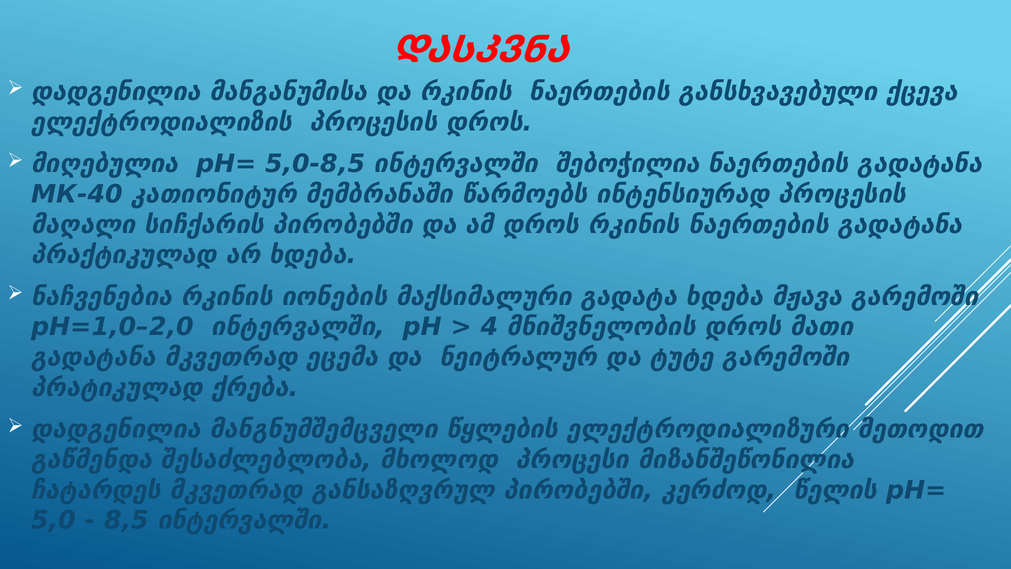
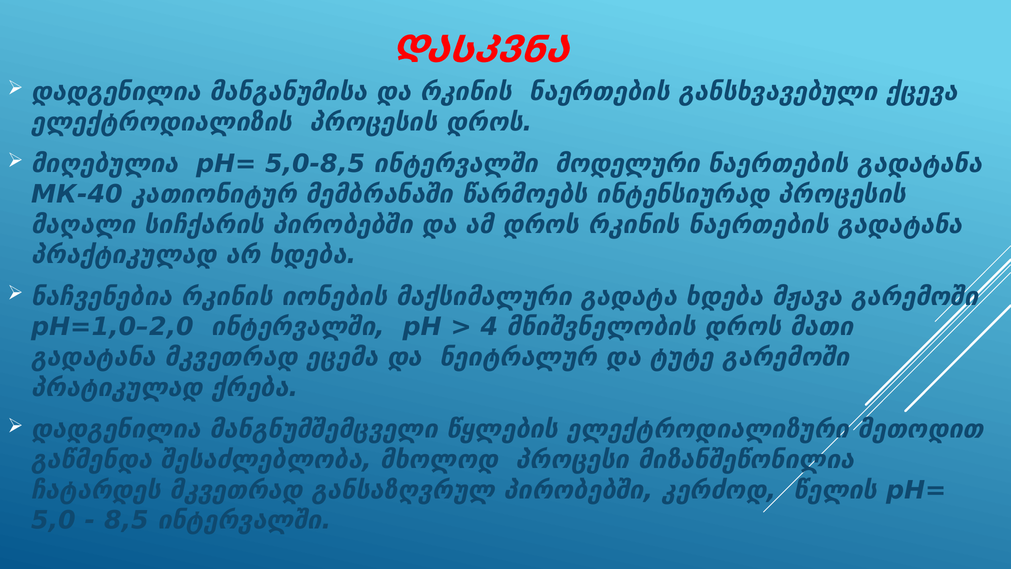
შებოჭილია: შებოჭილია -> მოდელური (628, 164)
